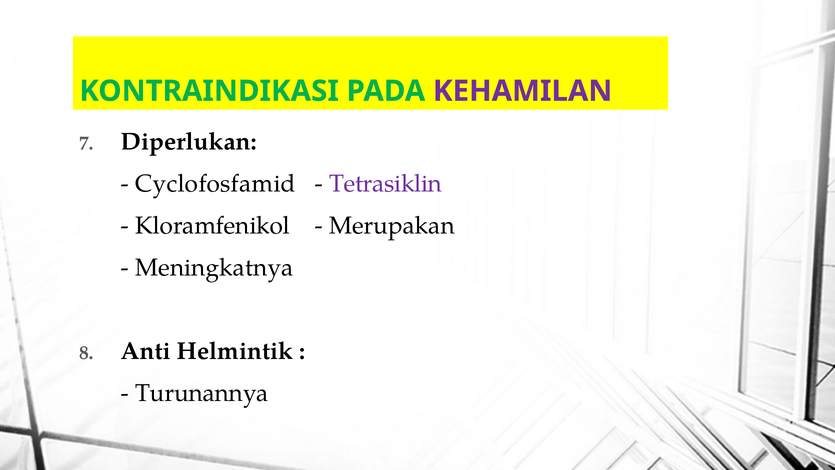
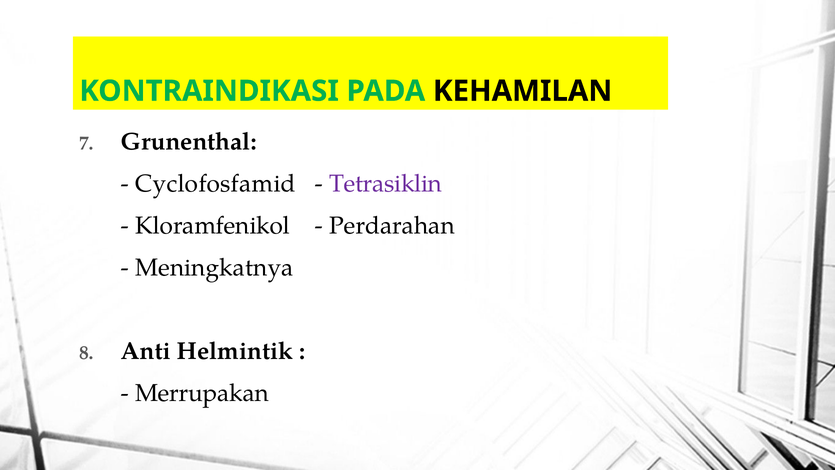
KEHAMILAN colour: purple -> black (523, 91)
Diperlukan: Diperlukan -> Grunenthal (189, 141)
Merupakan: Merupakan -> Perdarahan (392, 225)
Turunannya: Turunannya -> Merrupakan (202, 393)
